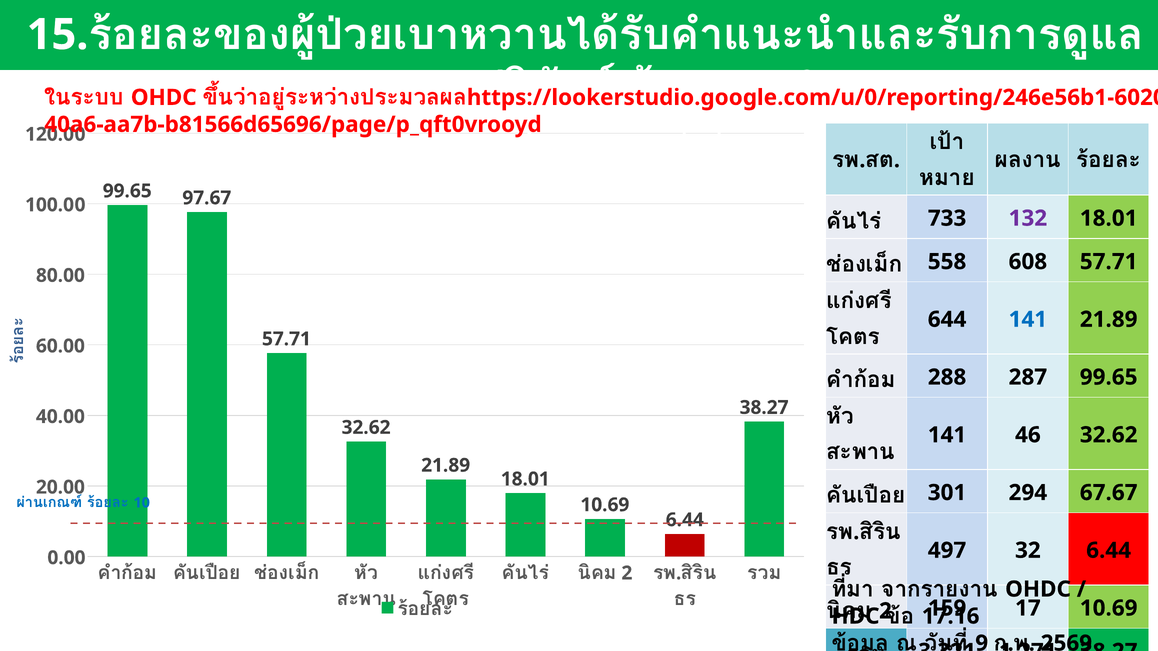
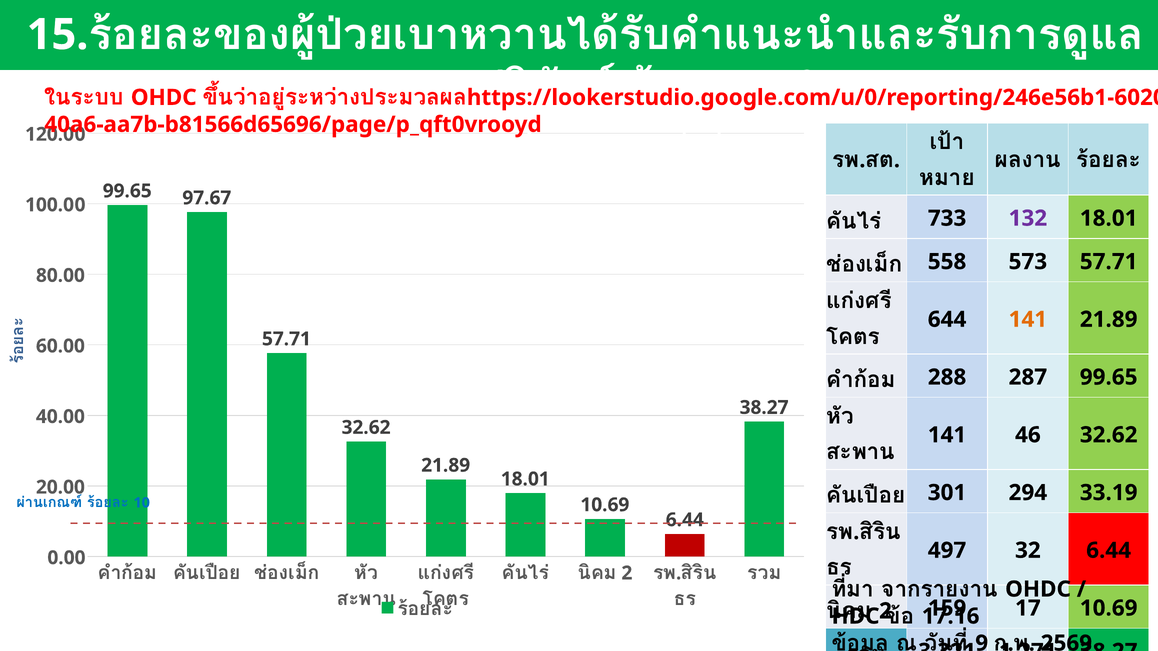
608: 608 -> 573 (1028, 262)
141 colour: blue -> orange (1028, 320)
67.67: 67.67 -> 33.19 (1109, 493)
